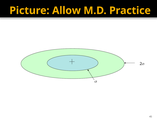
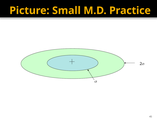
Allow: Allow -> Small (66, 11)
